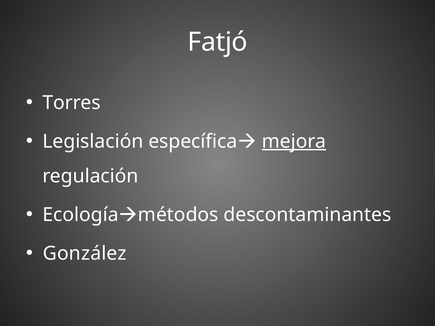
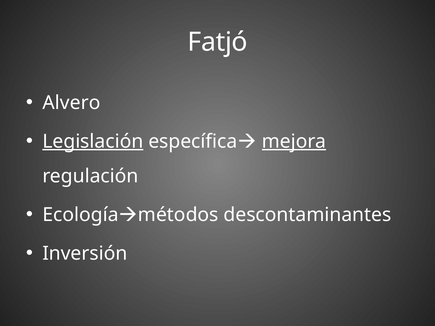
Torres: Torres -> Alvero (72, 103)
Legislación underline: none -> present (93, 142)
González: González -> Inversión (85, 254)
